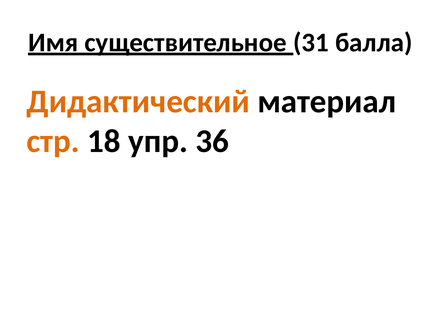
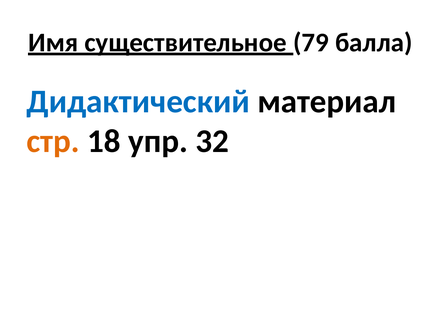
31: 31 -> 79 (311, 42)
Дидактический colour: orange -> blue (138, 102)
36: 36 -> 32 (212, 141)
